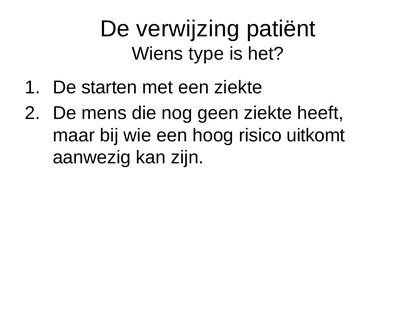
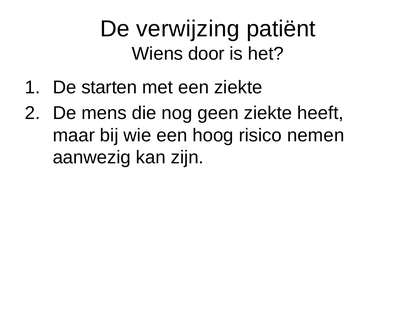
type: type -> door (206, 54)
uitkomt: uitkomt -> nemen (316, 135)
